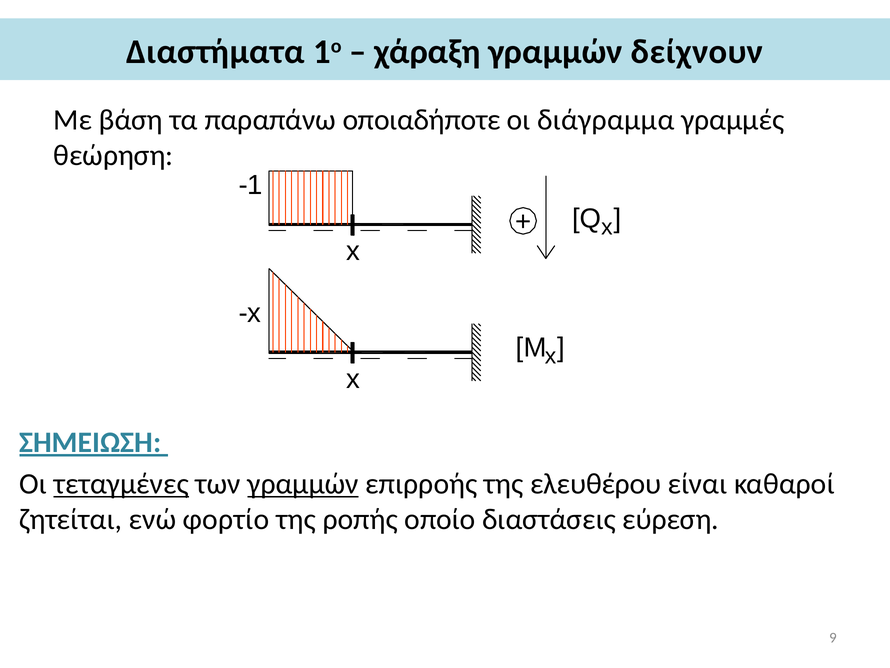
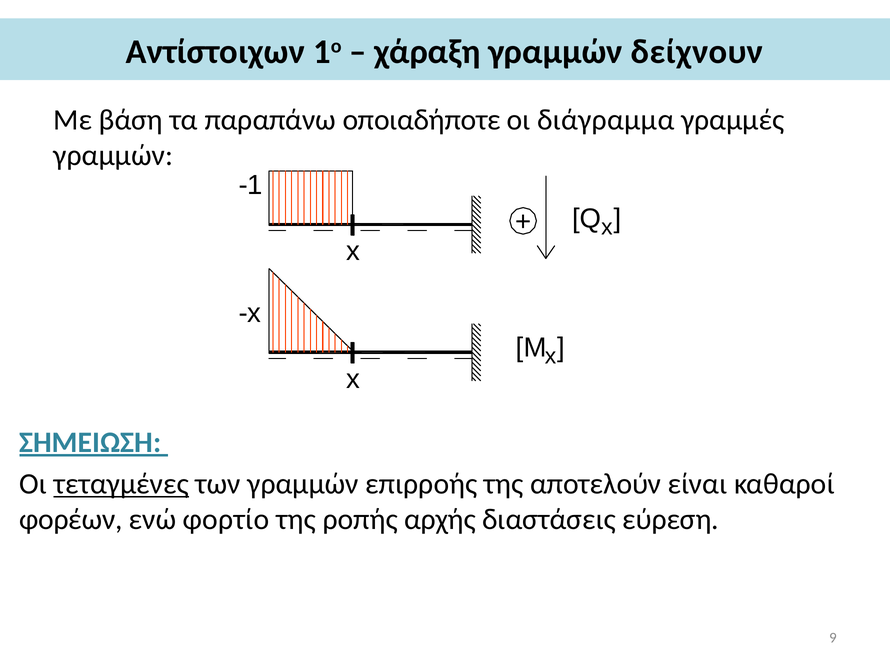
Διαστήματα: Διαστήματα -> Αντίστοιχων (215, 52)
θεώρηση: θεώρηση -> γραμμών (113, 155)
γραμμών underline: present -> none (303, 484)
ελευθέρου: ελευθέρου -> αποτελούν (596, 484)
ζητείται: ζητείται -> φορέων (71, 519)
οποίο: οποίο -> αρχής (440, 519)
